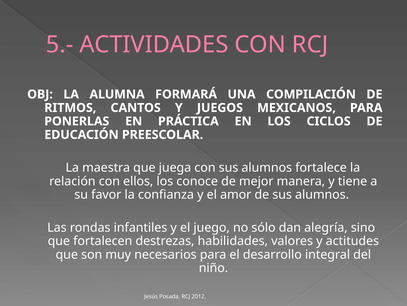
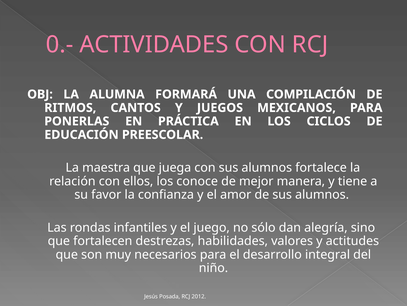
5.-: 5.- -> 0.- (60, 45)
